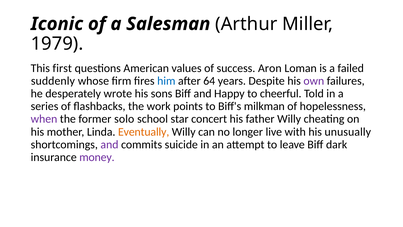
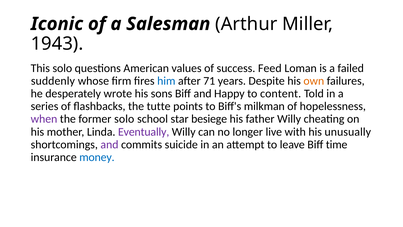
1979: 1979 -> 1943 (57, 44)
This first: first -> solo (62, 68)
Aron: Aron -> Feed (270, 68)
64: 64 -> 71 (209, 81)
own colour: purple -> orange (314, 81)
cheerful: cheerful -> content (281, 94)
work: work -> tutte (159, 106)
concert: concert -> besiege (209, 119)
Eventually colour: orange -> purple (144, 132)
dark: dark -> time (337, 144)
money colour: purple -> blue (97, 157)
